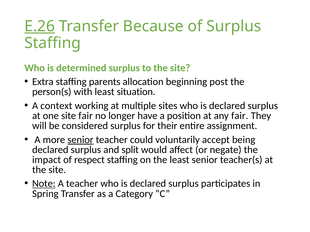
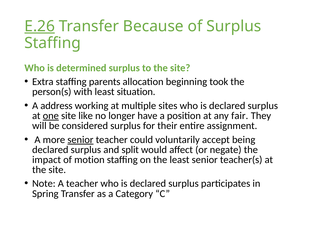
post: post -> took (219, 82)
context: context -> address (56, 106)
one underline: none -> present (51, 116)
site fair: fair -> like (86, 116)
respect: respect -> motion (89, 160)
Note underline: present -> none (44, 184)
